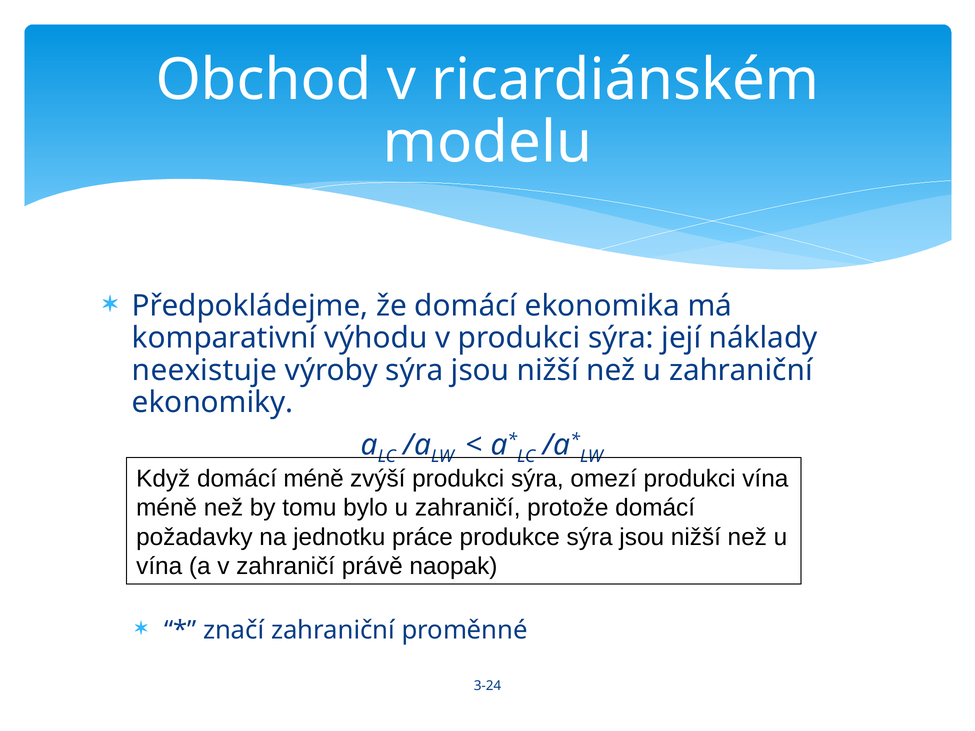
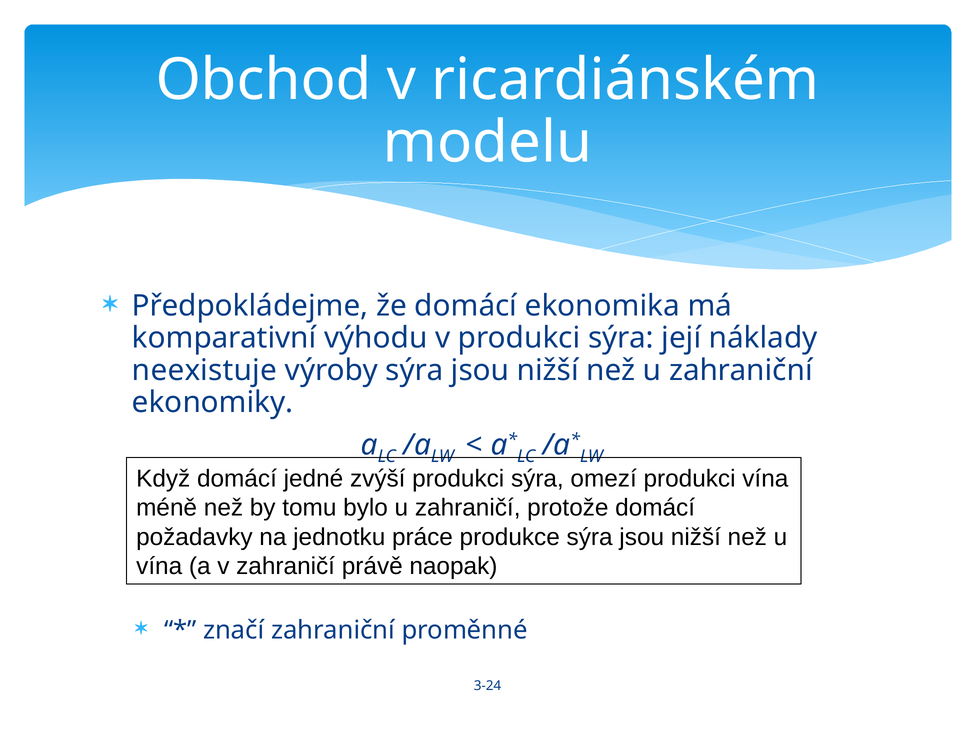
domácí méně: méně -> jedné (313, 479)
